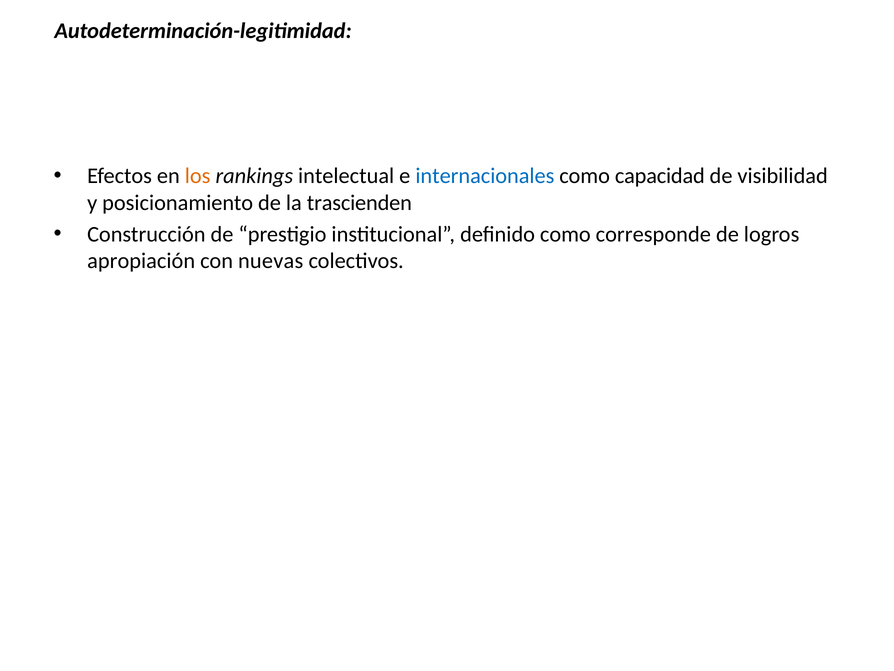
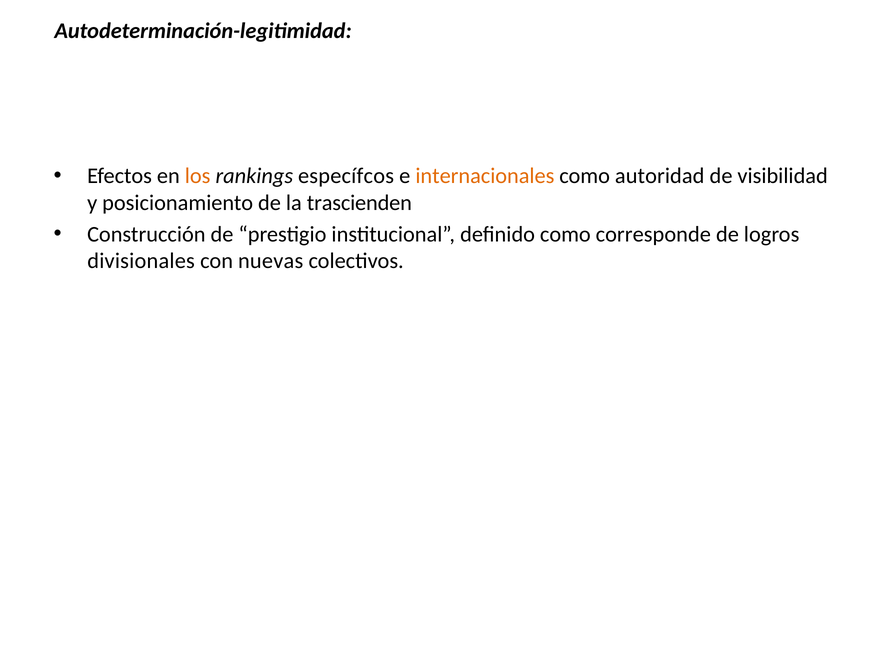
intelectual: intelectual -> específcos (346, 176)
internacionales colour: blue -> orange (485, 176)
capacidad: capacidad -> autoridad (660, 176)
apropiación: apropiación -> divisionales (141, 261)
